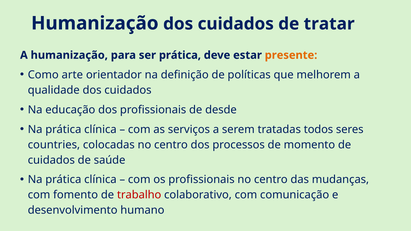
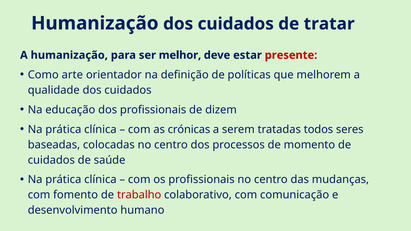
ser prática: prática -> melhor (180, 55)
presente colour: orange -> red (291, 55)
desde: desde -> dizem (221, 110)
serviços: serviços -> crónicas (189, 129)
countries: countries -> baseadas (54, 145)
